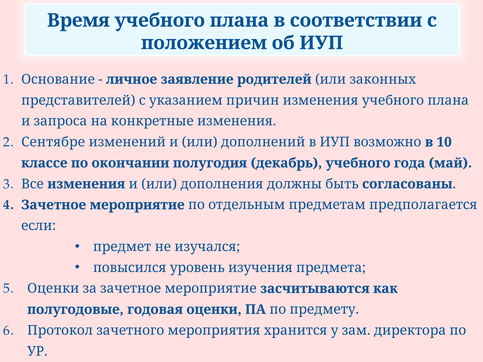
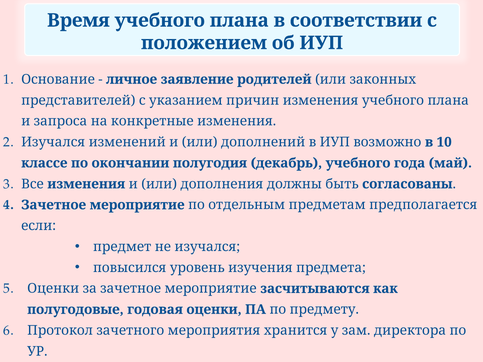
Сентябре: Сентябре -> Изучался (53, 142)
